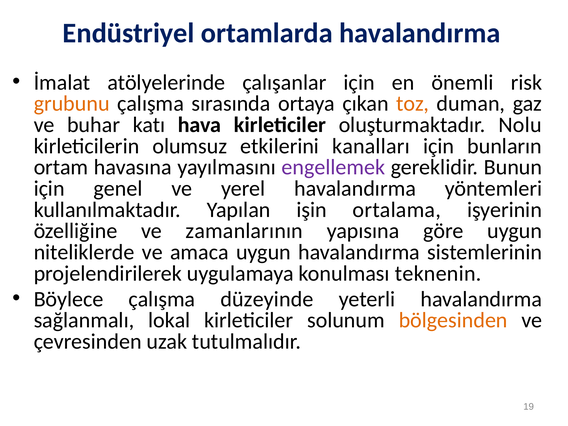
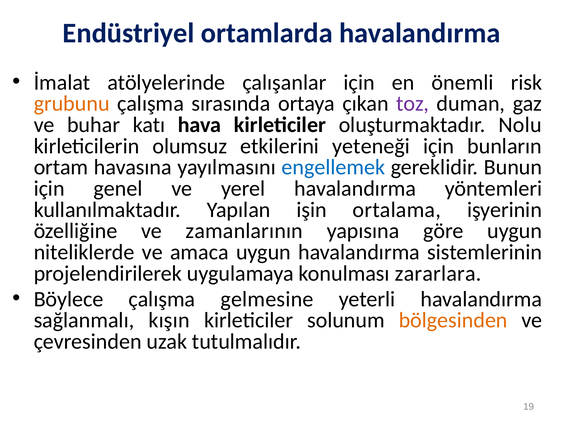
toz colour: orange -> purple (413, 104)
kanalları: kanalları -> yeteneği (371, 146)
engellemek colour: purple -> blue (333, 167)
teknenin: teknenin -> zararlara (438, 273)
düzeyinde: düzeyinde -> gelmesine (267, 299)
lokal: lokal -> kışın (169, 320)
